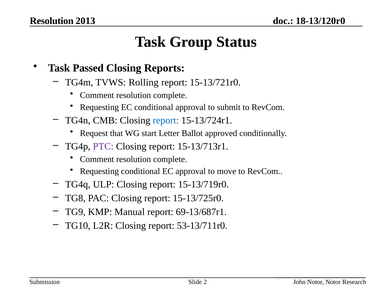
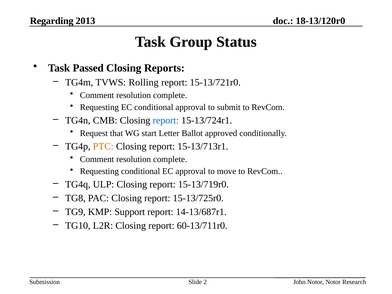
Resolution: Resolution -> Regarding (52, 21)
PTC colour: purple -> orange (103, 146)
Manual: Manual -> Support (130, 212)
69-13/687r1: 69-13/687r1 -> 14-13/687r1 (201, 212)
53-13/711r0: 53-13/711r0 -> 60-13/711r0 (202, 226)
